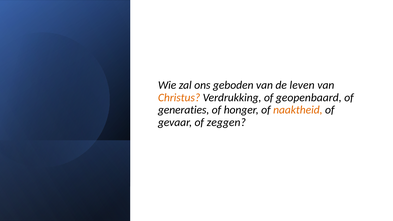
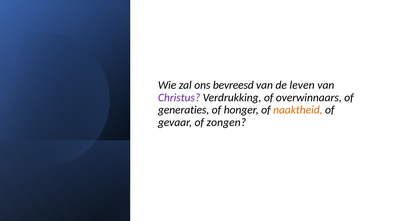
geboden: geboden -> bevreesd (233, 85)
Christus colour: orange -> purple (179, 98)
geopenbaard: geopenbaard -> overwinnaars (309, 98)
zeggen: zeggen -> zongen (226, 122)
